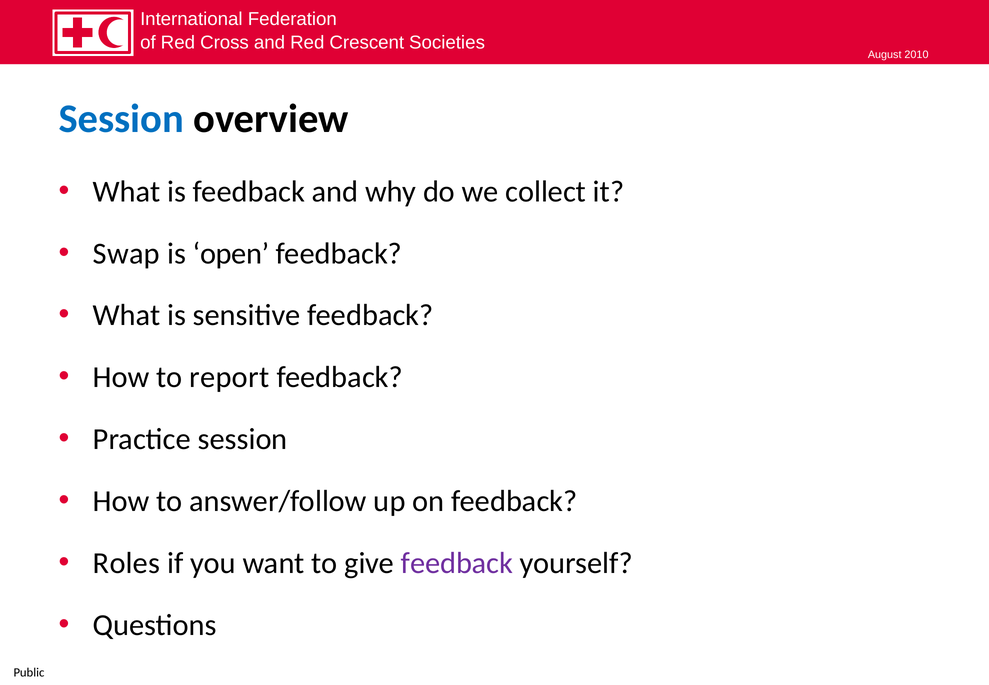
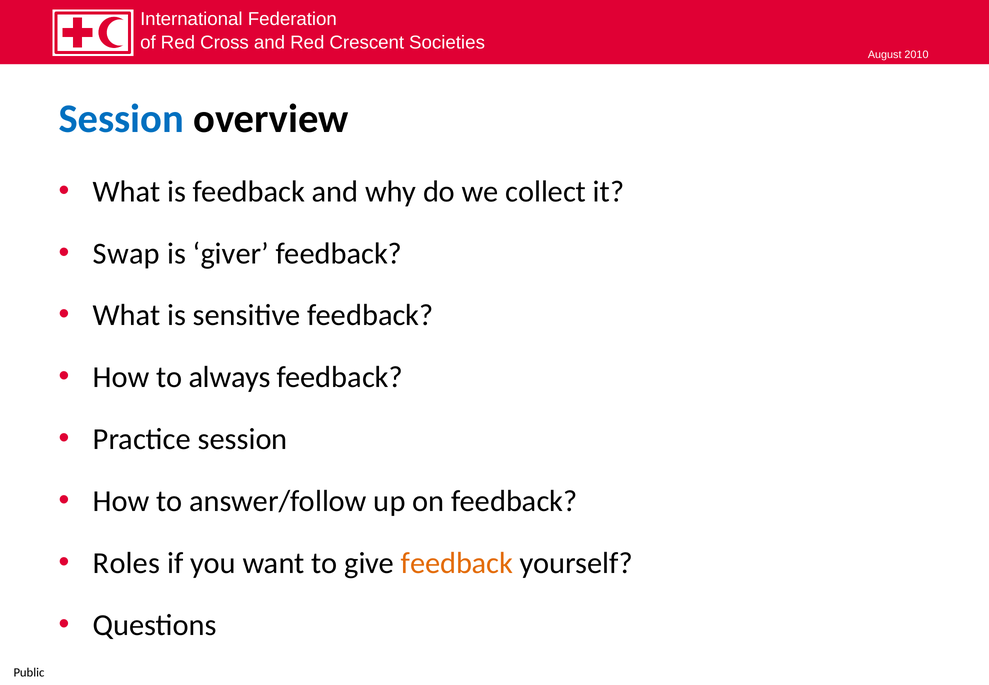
open: open -> giver (231, 253)
report: report -> always (230, 377)
feedback colour: purple -> orange (457, 563)
